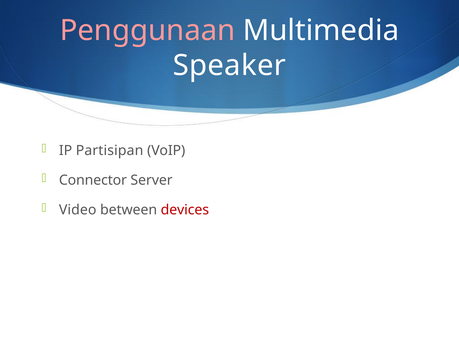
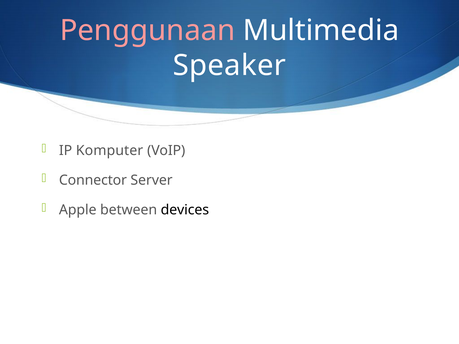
Partisipan: Partisipan -> Komputer (110, 151)
Video: Video -> Apple (78, 210)
devices colour: red -> black (185, 210)
